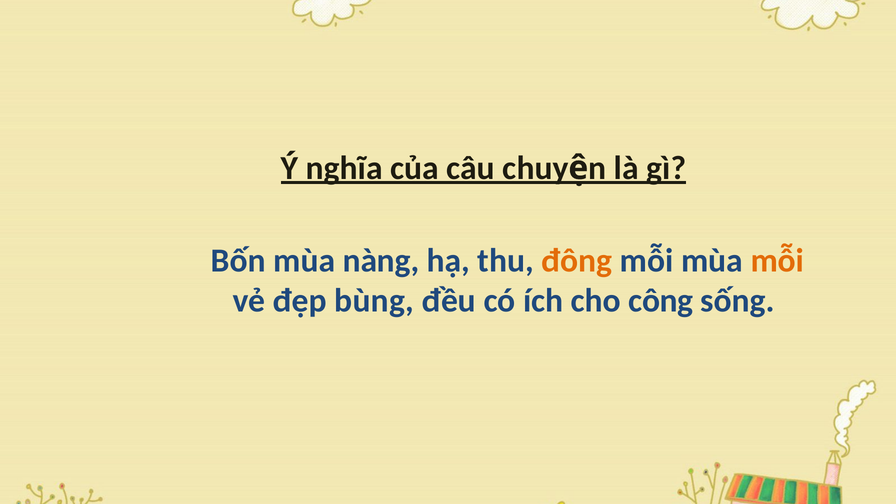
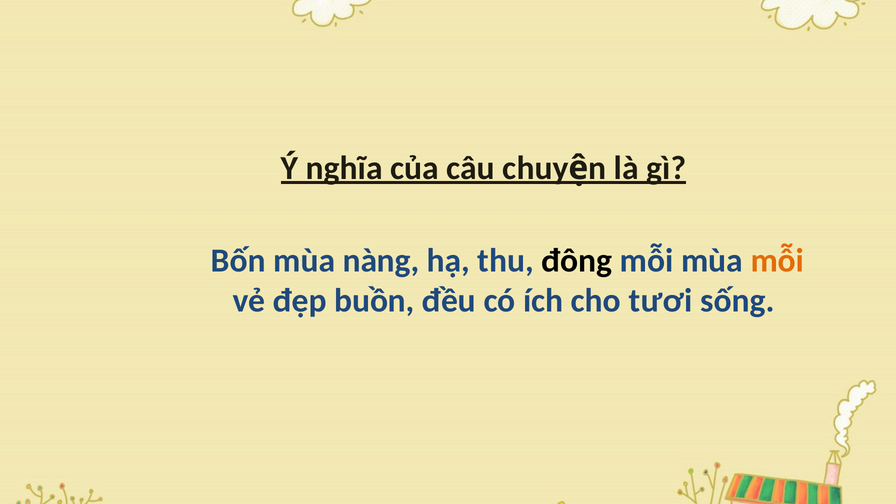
đông colour: orange -> black (577, 261)
bùng: bùng -> buồn (374, 301)
công: công -> tươi (661, 301)
